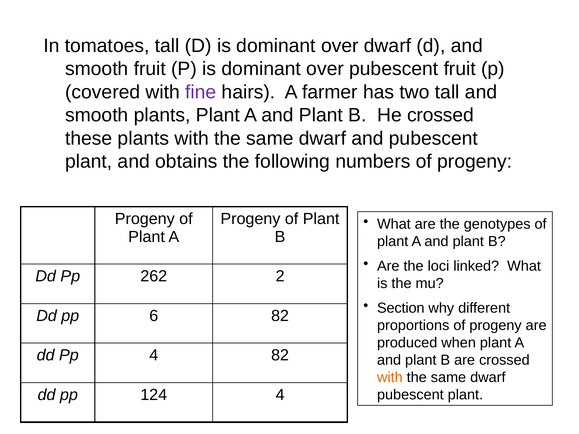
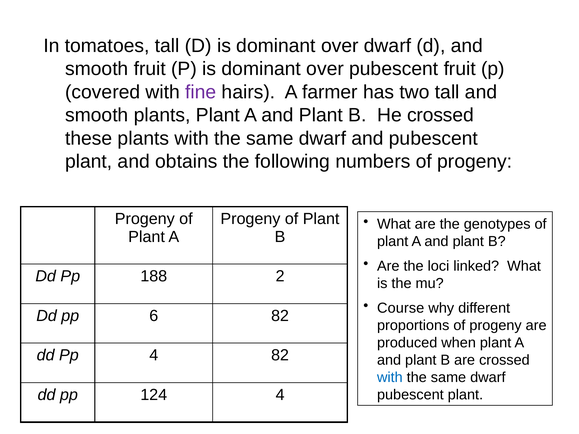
262: 262 -> 188 (154, 276)
Section: Section -> Course (401, 308)
with colour: orange -> blue (390, 378)
